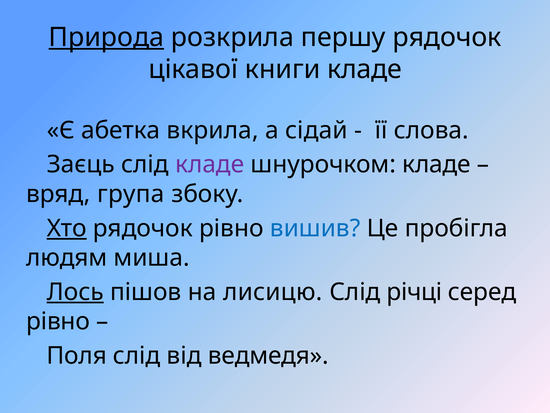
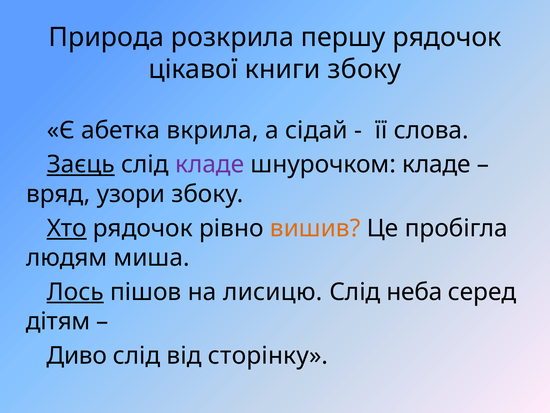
Природа underline: present -> none (106, 37)
книги кладе: кладе -> збоку (364, 69)
Заєць underline: none -> present (81, 164)
група: група -> узори (131, 194)
вишив colour: blue -> orange (315, 228)
річці: річці -> неба (414, 292)
рівно: рівно -> дітям (58, 321)
Поля: Поля -> Диво (77, 355)
ведмедя: ведмедя -> сторінку (268, 355)
